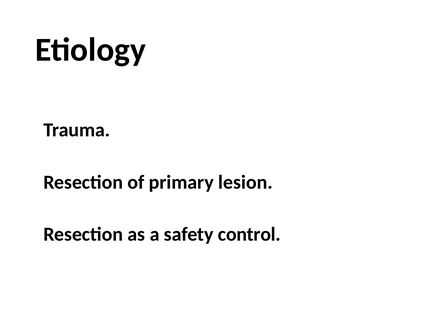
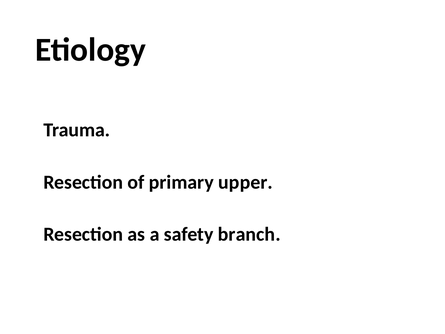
lesion: lesion -> upper (246, 182)
control: control -> branch (249, 234)
